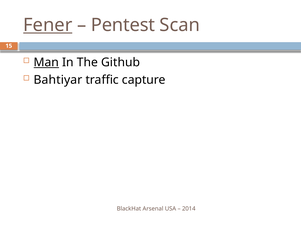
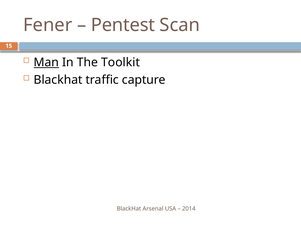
Fener underline: present -> none (48, 25)
Github: Github -> Toolkit (121, 62)
Bahtiyar: Bahtiyar -> Blackhat (58, 80)
